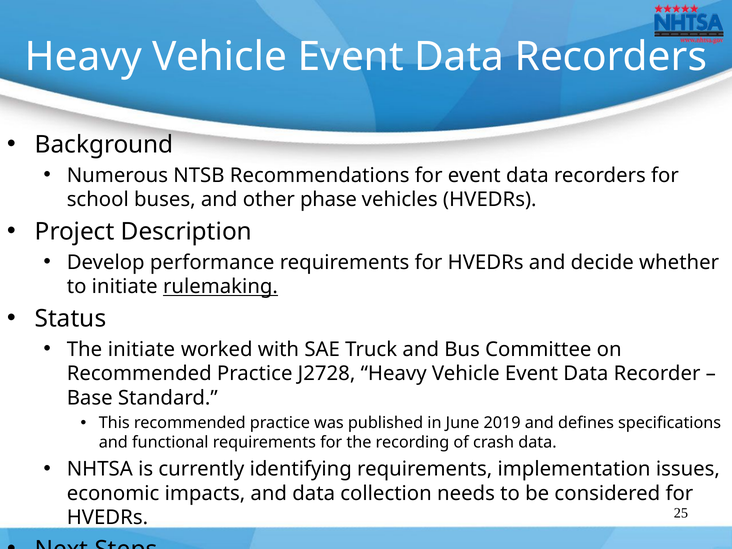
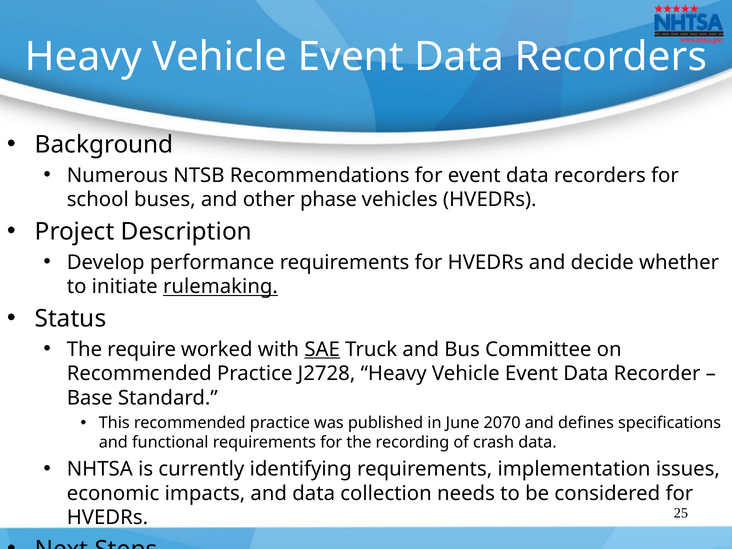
The initiate: initiate -> require (142, 349)
SAE underline: none -> present (322, 349)
2019: 2019 -> 2070 (502, 423)
